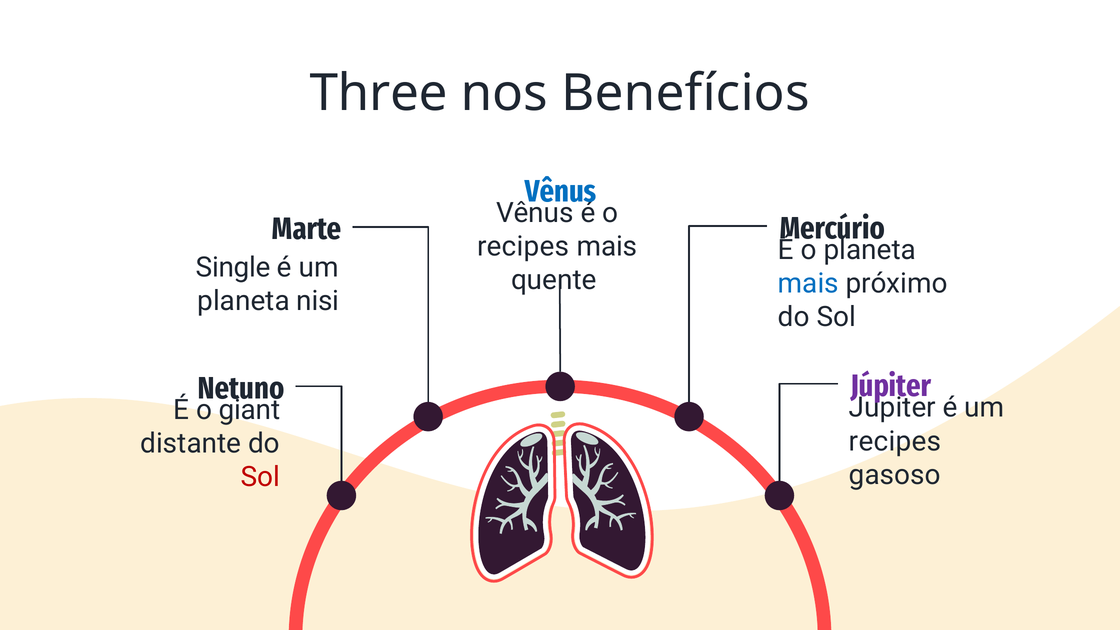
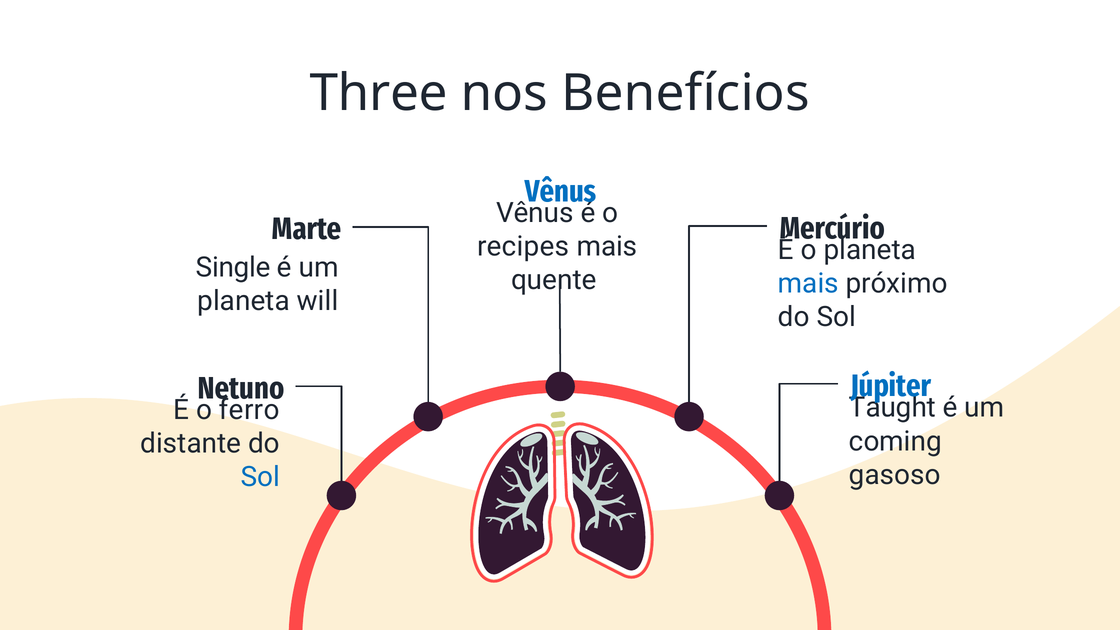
nisi: nisi -> will (318, 301)
Júpiter colour: purple -> blue (891, 386)
Jupiter: Jupiter -> Taught (892, 408)
giant: giant -> ferro (249, 410)
recipes: recipes -> coming (895, 441)
Sol colour: red -> blue (260, 477)
